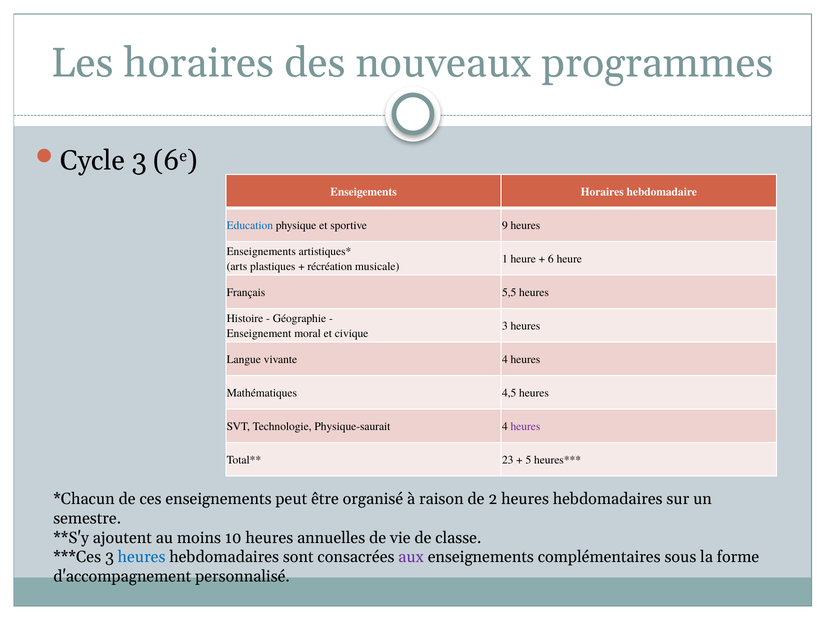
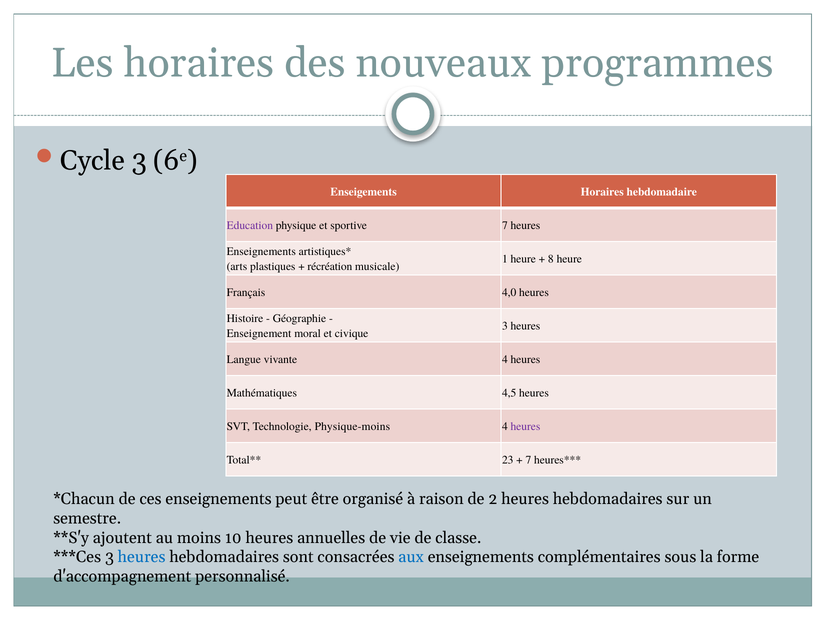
Education colour: blue -> purple (250, 225)
sportive 9: 9 -> 7 (505, 225)
6: 6 -> 8 (551, 259)
5,5: 5,5 -> 4,0 (509, 292)
Physique-saurait: Physique-saurait -> Physique-moins (352, 426)
5: 5 -> 7 (528, 460)
aux colour: purple -> blue (411, 557)
